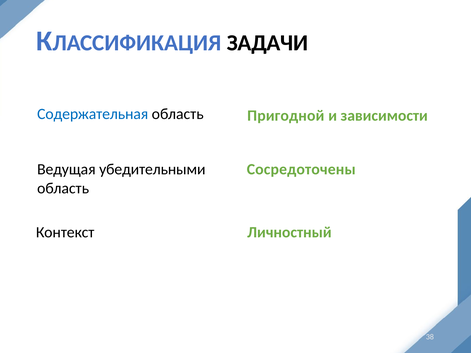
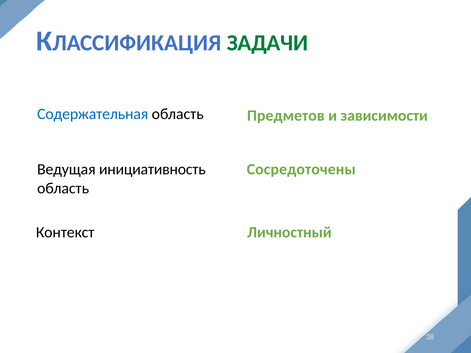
ЗАДАЧИ colour: black -> green (267, 43)
Пригодной: Пригодной -> Предметов (286, 116)
убедительными: убедительными -> инициативность (152, 170)
